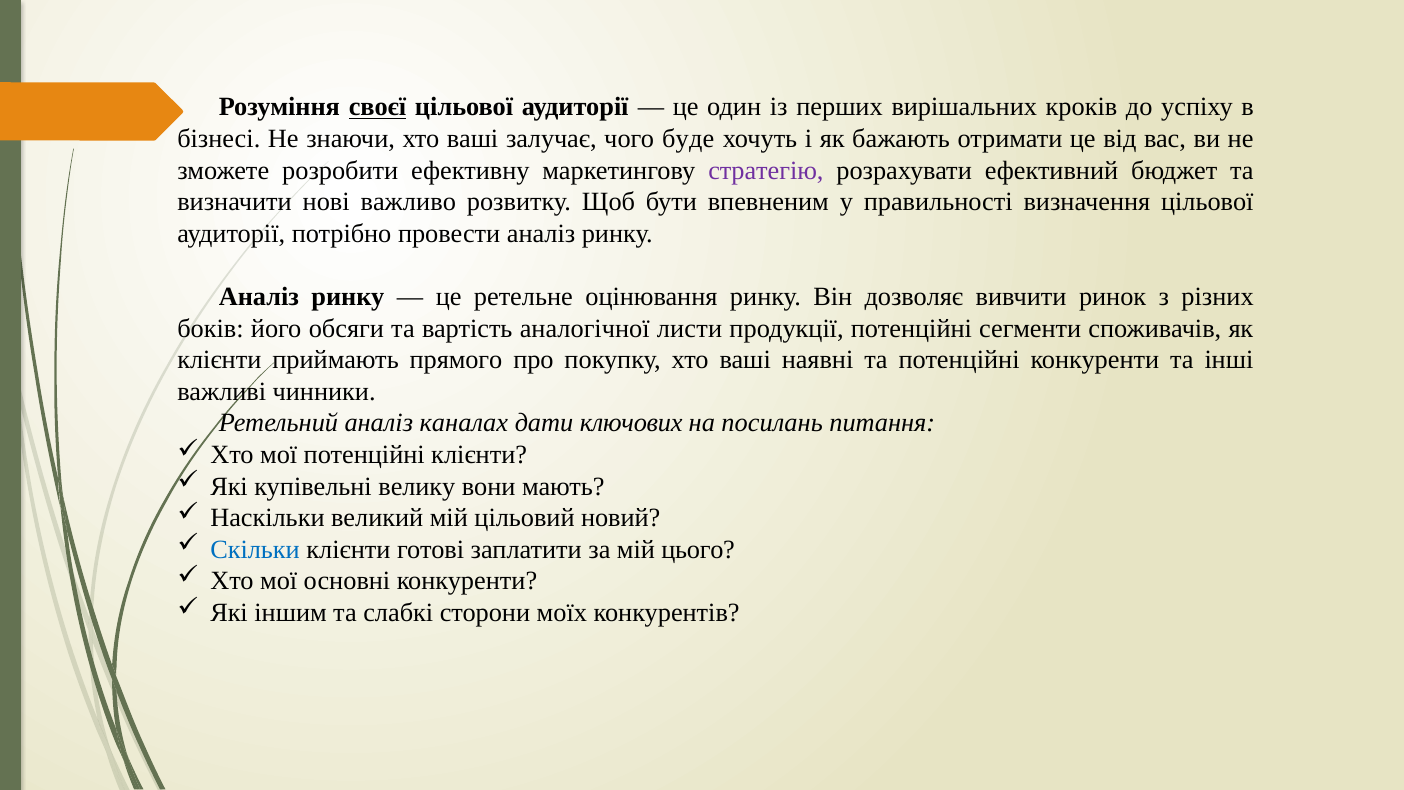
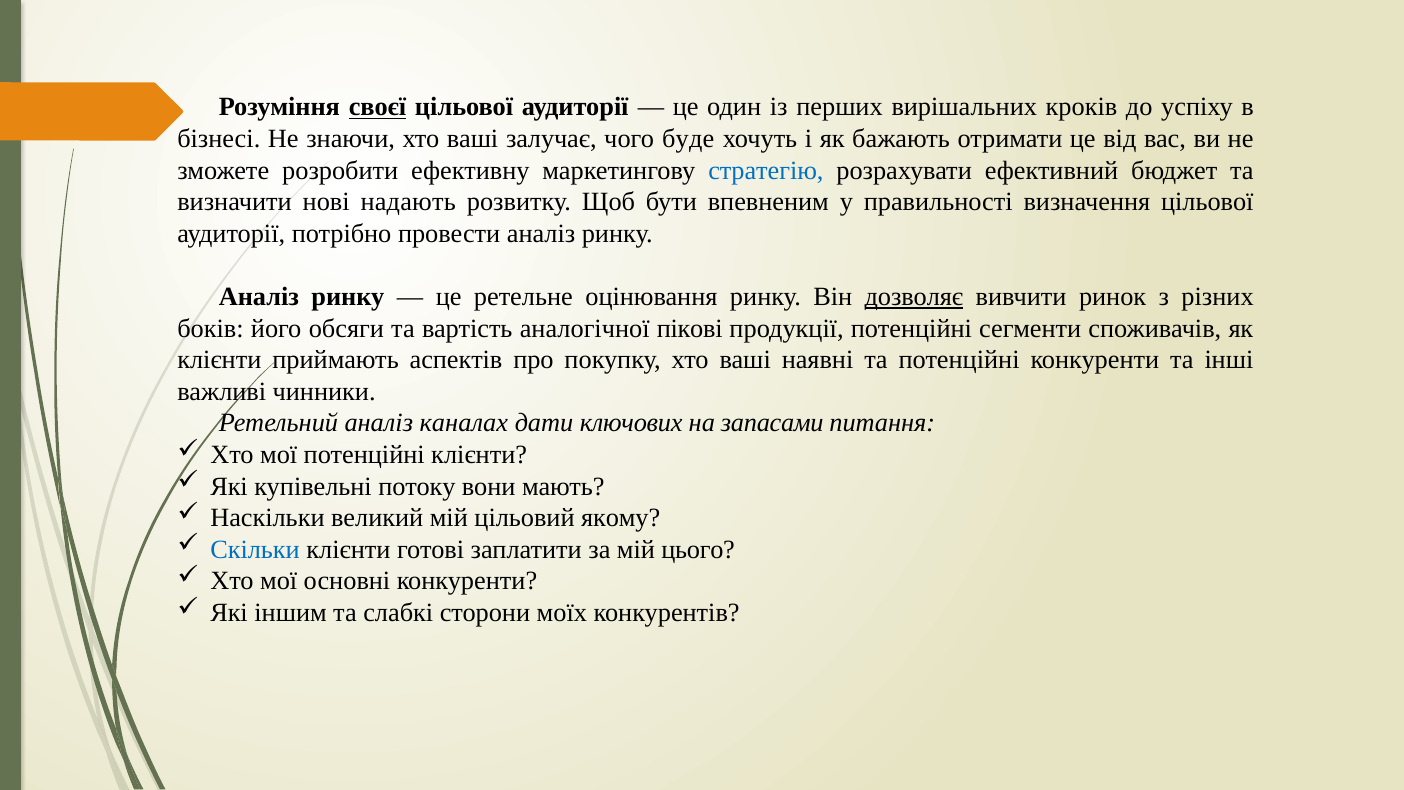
стратегію colour: purple -> blue (766, 170)
важливо: важливо -> надають (408, 202)
дозволяє underline: none -> present (914, 297)
листи: листи -> пікові (690, 328)
прямого: прямого -> аспектів (456, 360)
посилань: посилань -> запасами (772, 423)
велику: велику -> потоку (417, 486)
новий: новий -> якому (621, 518)
